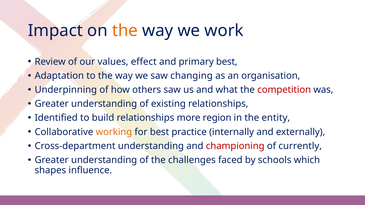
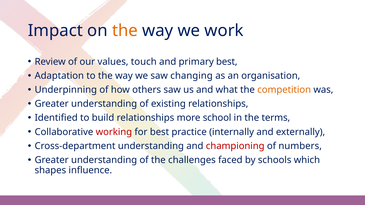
effect: effect -> touch (144, 62)
competition colour: red -> orange (284, 90)
region: region -> school (217, 118)
entity: entity -> terms (276, 118)
working colour: orange -> red (114, 132)
currently: currently -> numbers (300, 146)
